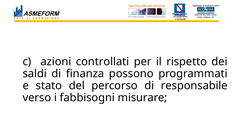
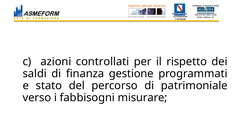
possono: possono -> gestione (131, 74)
responsabile: responsabile -> patrimoniale (194, 86)
